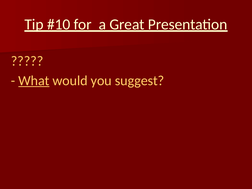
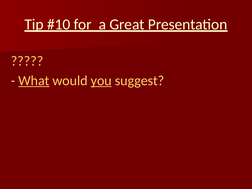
you underline: none -> present (101, 81)
